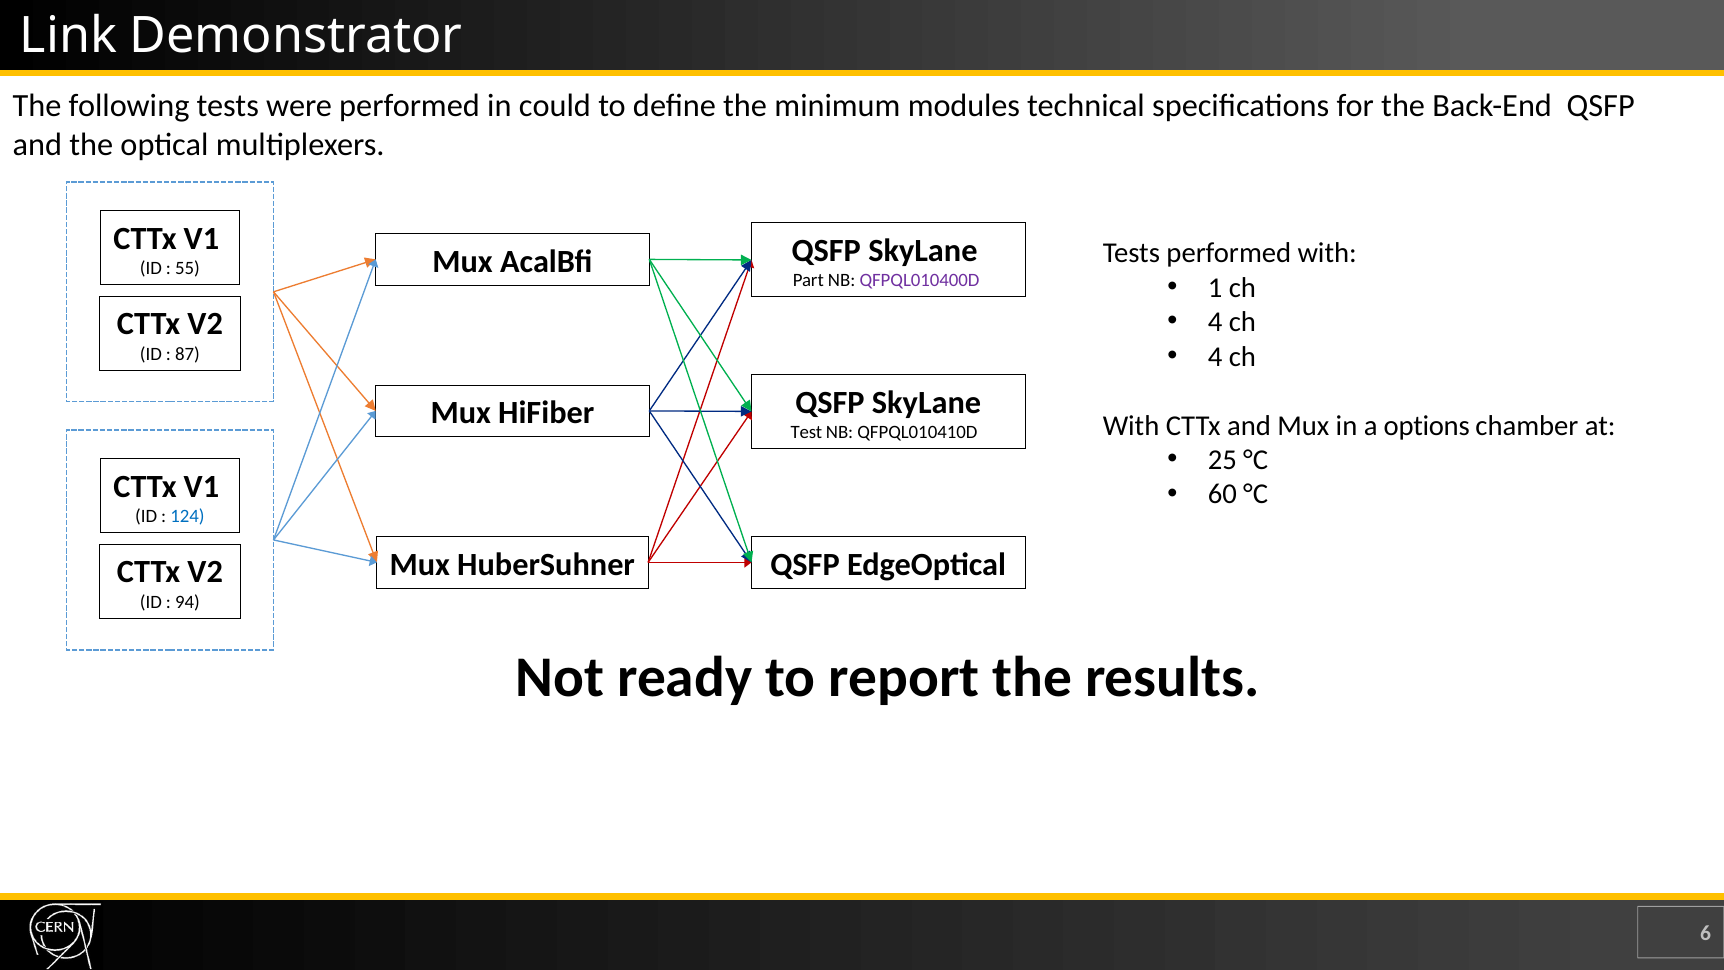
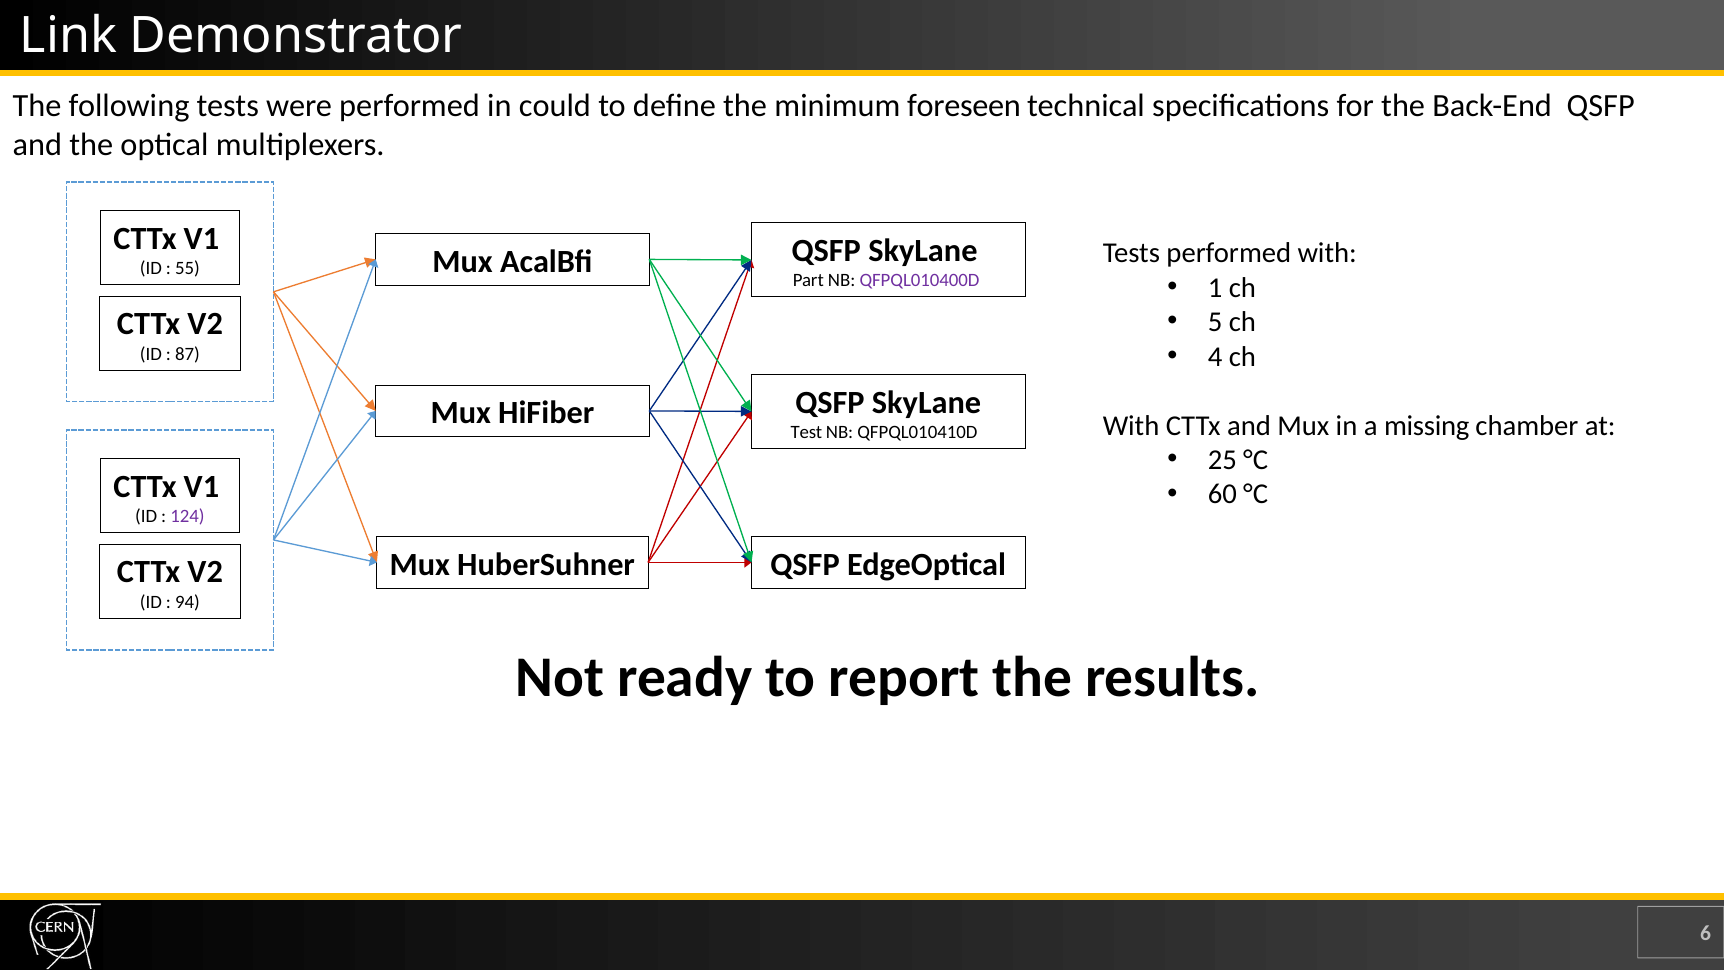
modules: modules -> foreseen (964, 106)
4: 4 -> 5 (1215, 322)
options: options -> missing (1427, 425)
124 colour: blue -> purple (188, 517)
